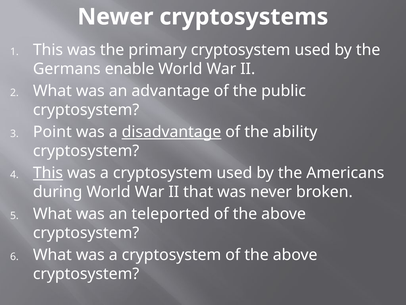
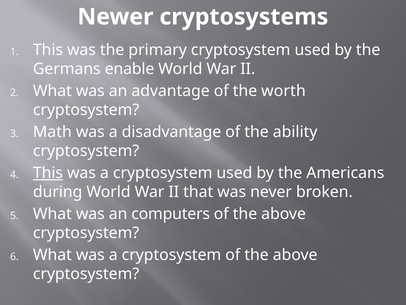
public: public -> worth (284, 91)
Point: Point -> Math (52, 132)
disadvantage underline: present -> none (171, 132)
teleported: teleported -> computers (171, 214)
